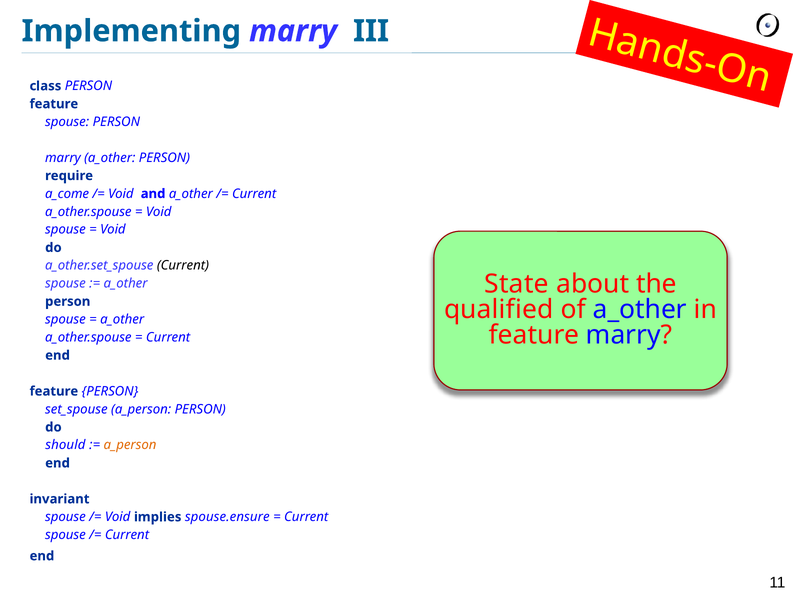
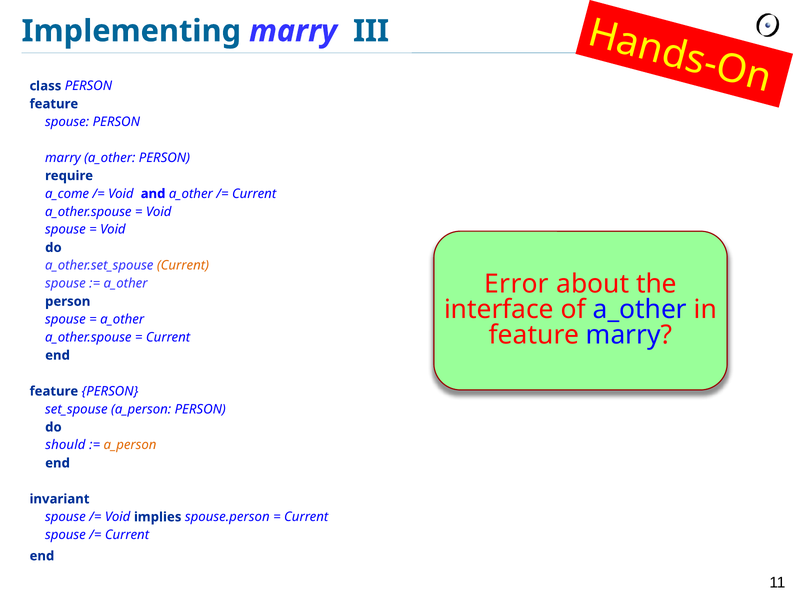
Current colour: black -> orange (183, 265)
State: State -> Error (517, 284)
qualified: qualified -> interface (499, 309)
spouse.ensure: spouse.ensure -> spouse.person (227, 517)
